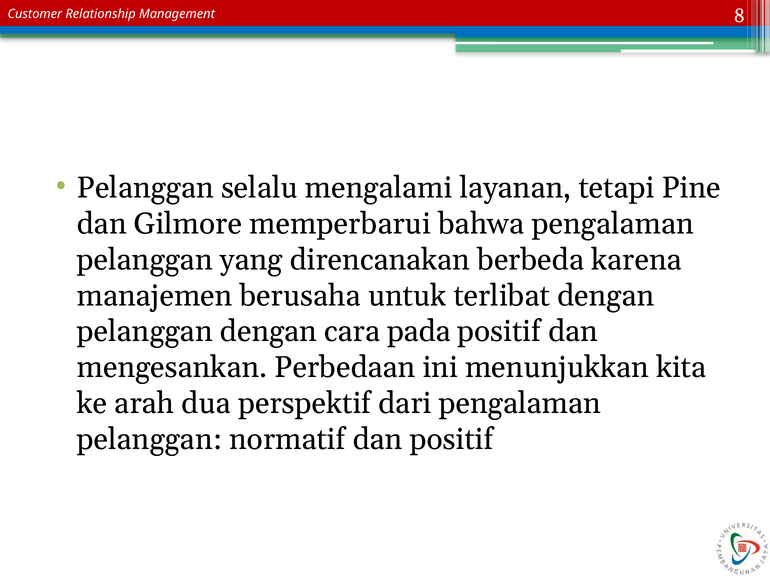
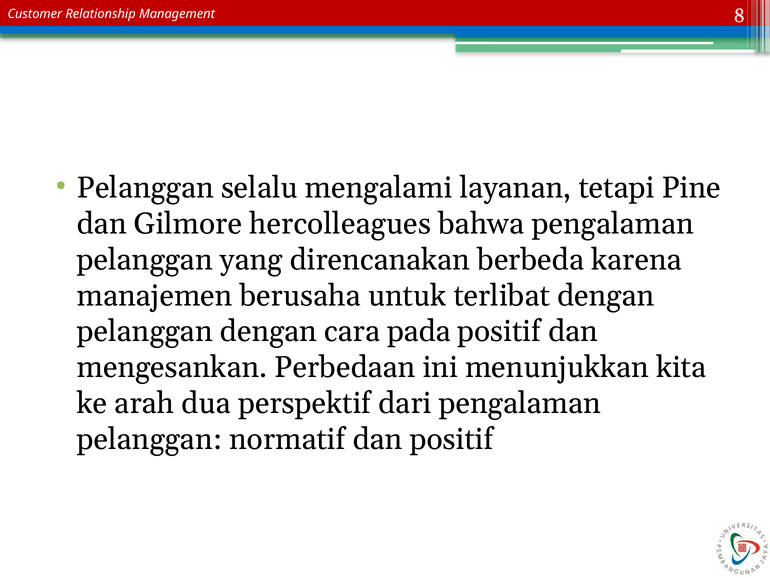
memperbarui: memperbarui -> hercolleagues (340, 223)
